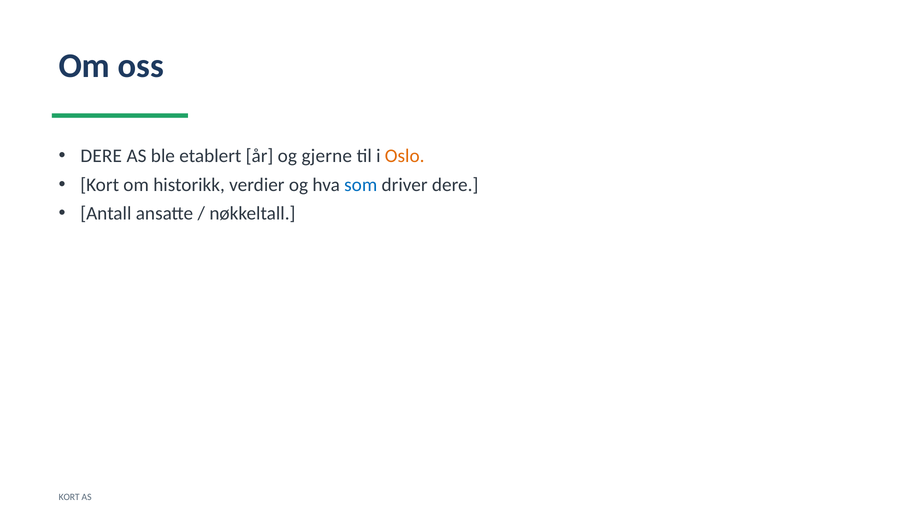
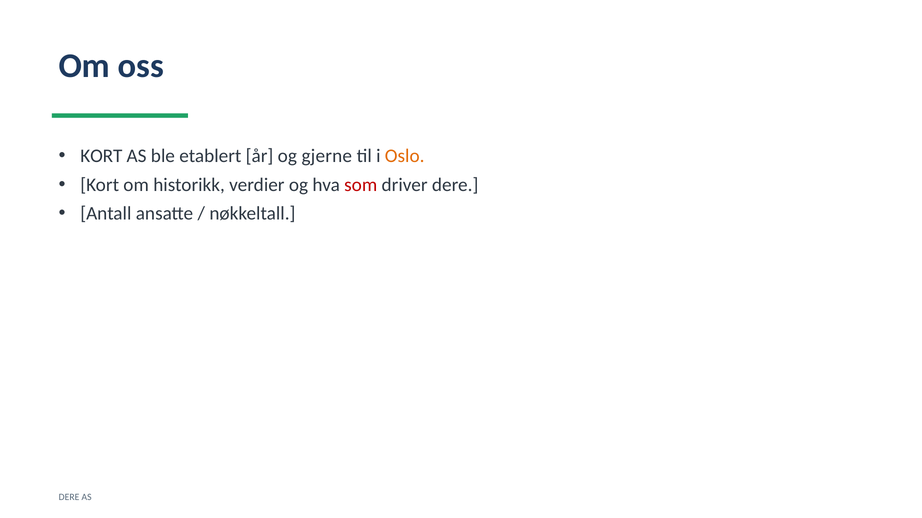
DERE: DERE -> KORT (101, 156)
som colour: blue -> red (361, 185)
KORT: KORT -> DERE (69, 498)
